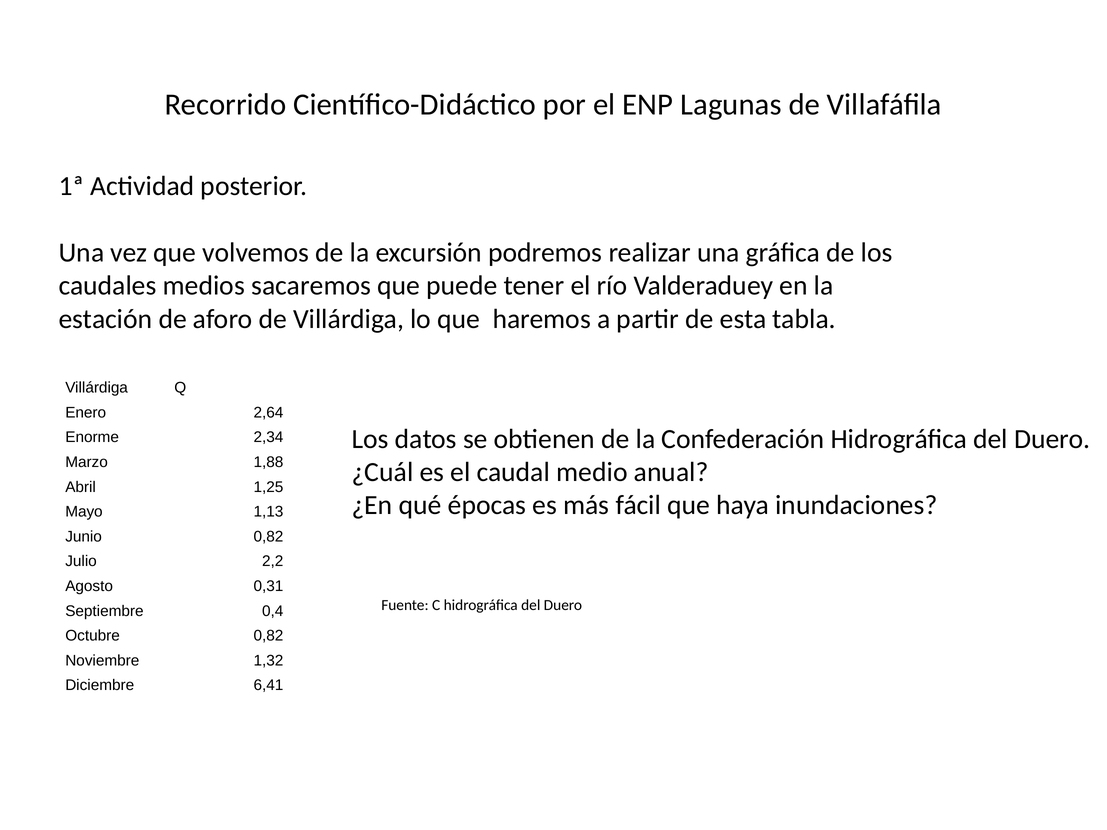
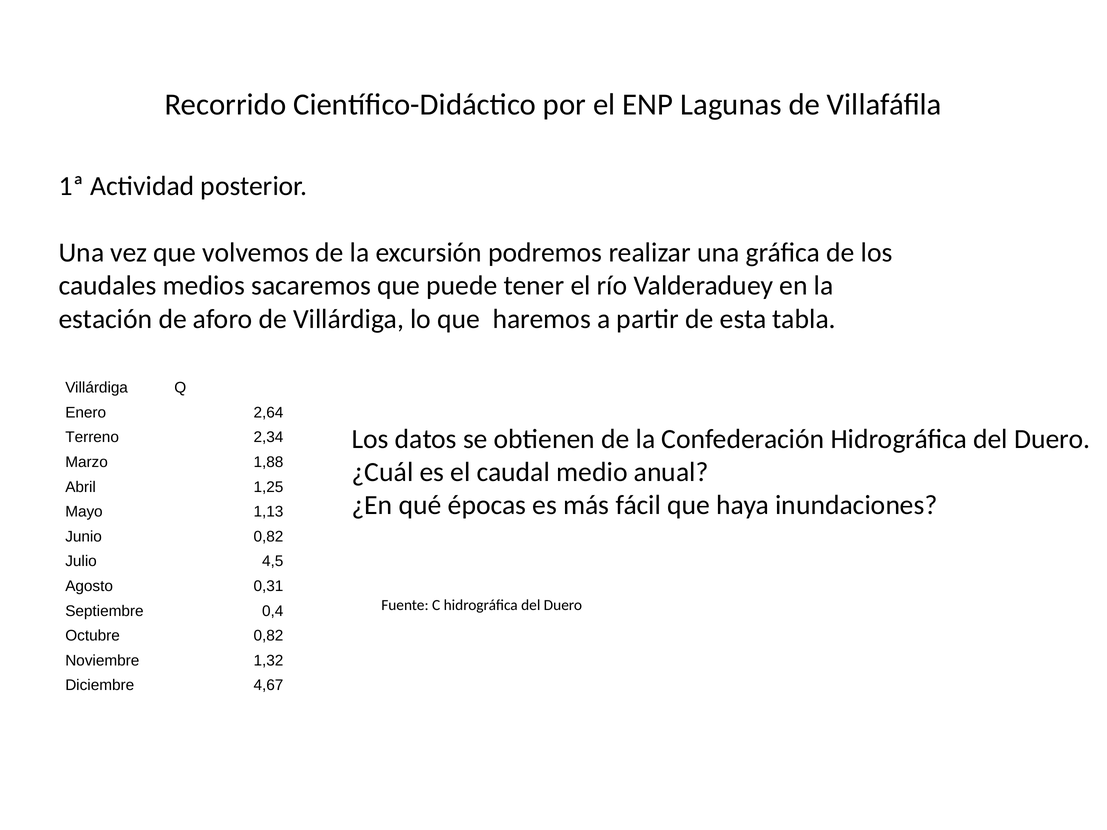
Enorme: Enorme -> Terreno (92, 438)
2,2: 2,2 -> 4,5 (273, 562)
6,41: 6,41 -> 4,67 (268, 686)
